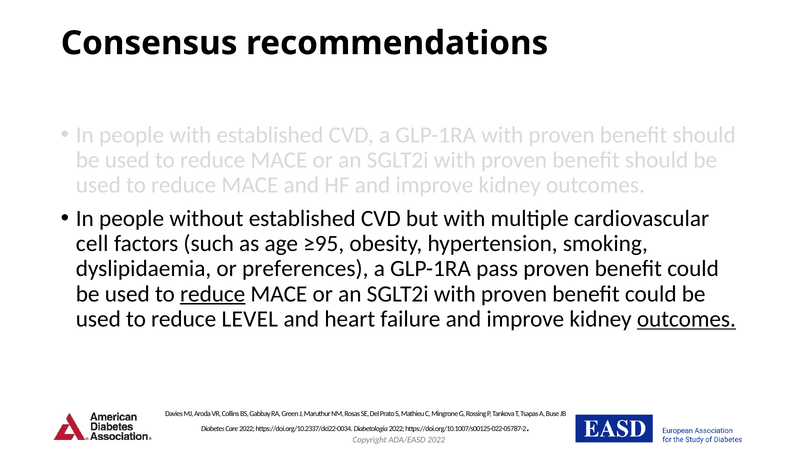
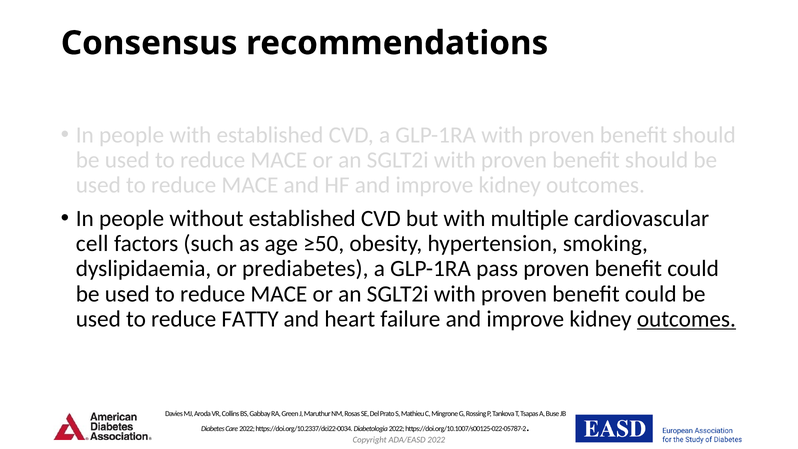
≥95: ≥95 -> ≥50 (324, 244)
preferences: preferences -> prediabetes (305, 269)
reduce underline: present -> none (213, 294)
LEVEL: LEVEL -> FATTY (250, 319)
